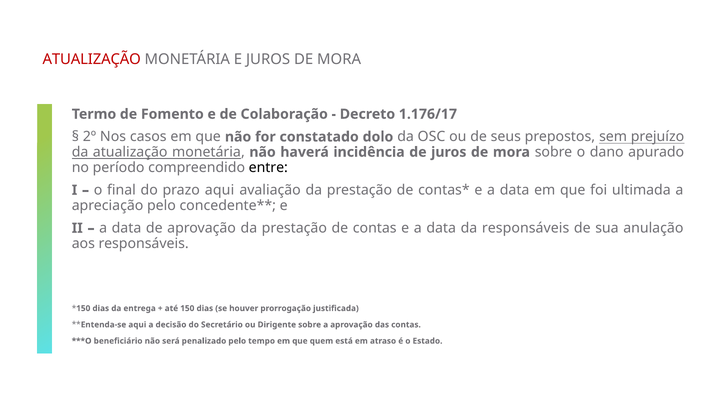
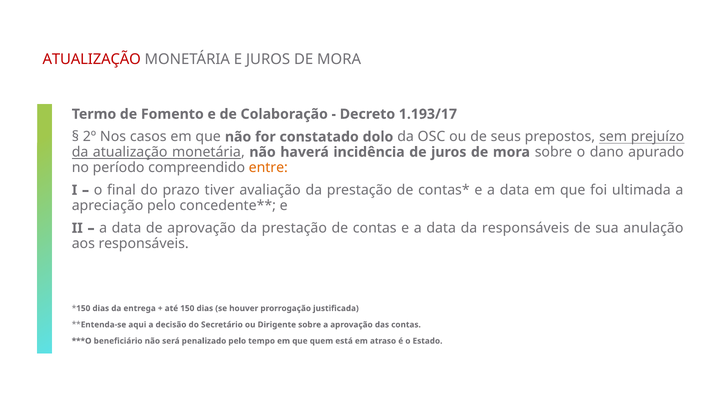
1.176/17: 1.176/17 -> 1.193/17 (428, 114)
entre colour: black -> orange (268, 167)
prazo aqui: aqui -> tiver (220, 190)
